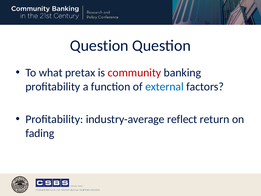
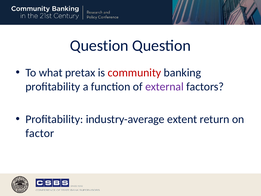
external colour: blue -> purple (165, 87)
reflect: reflect -> extent (182, 119)
fading: fading -> factor (40, 133)
